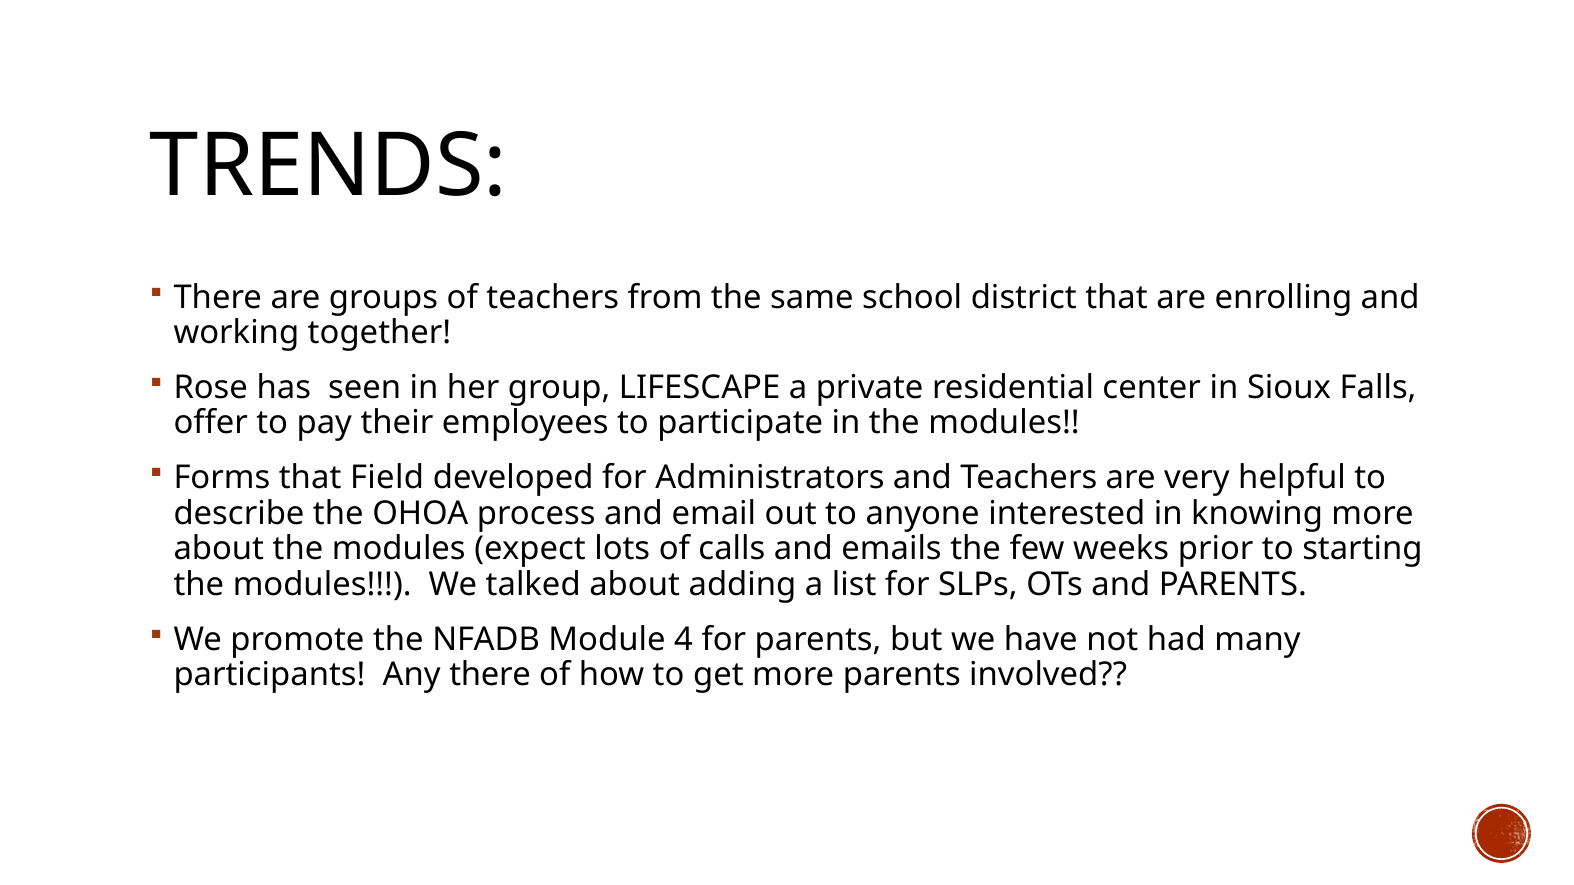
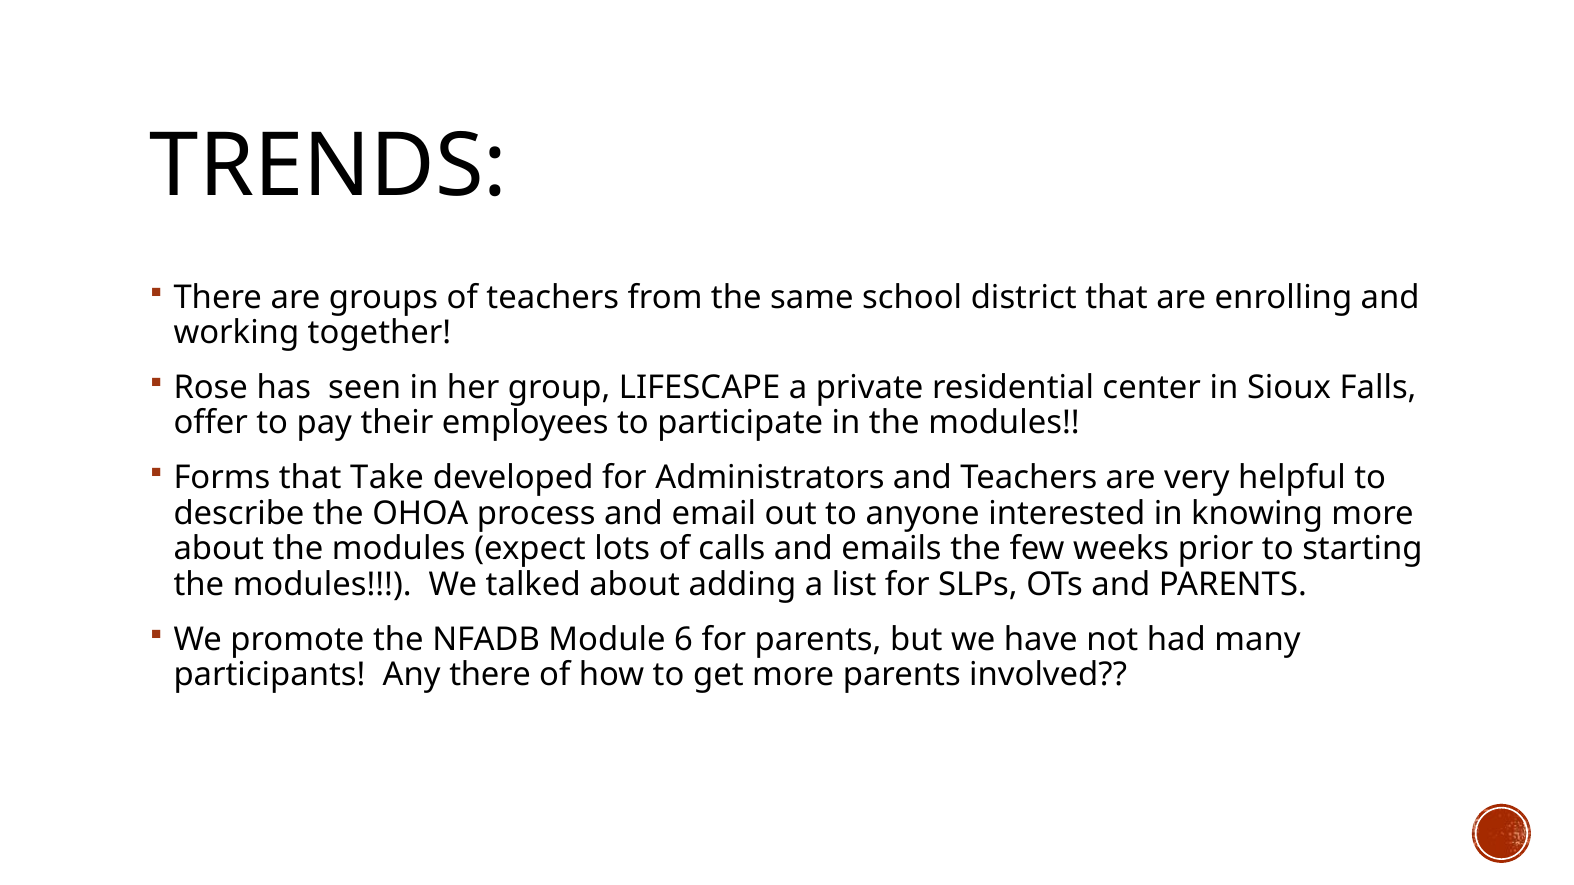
Field: Field -> Take (387, 478)
4: 4 -> 6 (684, 640)
